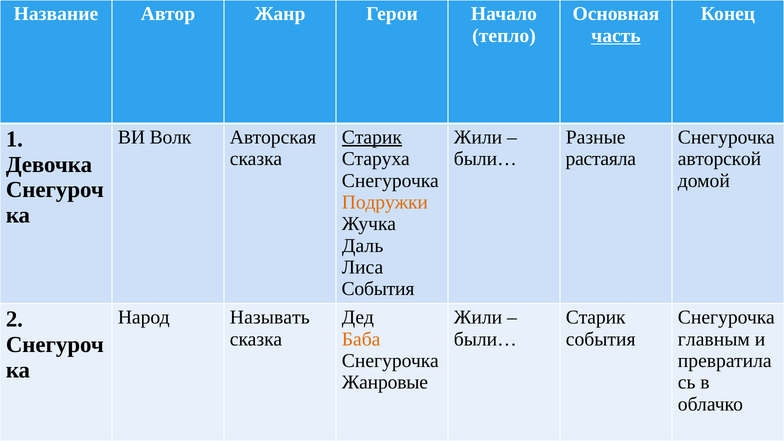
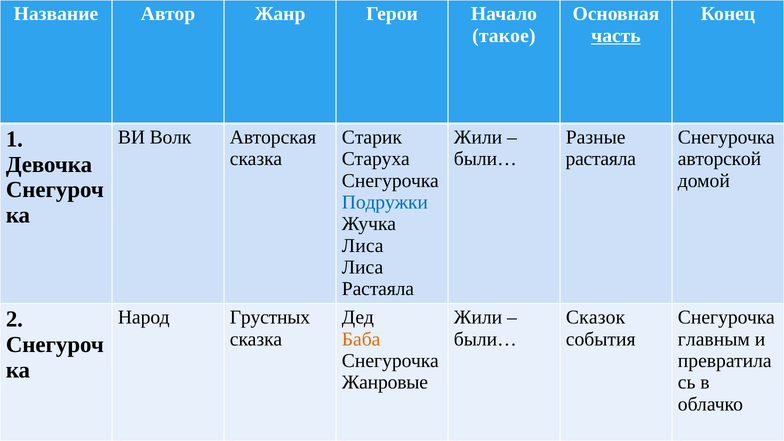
тепло: тепло -> такое (504, 36)
Старик underline: present -> none (372, 137)
Подружки colour: orange -> blue (385, 202)
Даль: Даль -> Лиса (363, 246)
События: События -> Растаяла (378, 289)
Называть: Называть -> Грустных (270, 317)
Старик: Старик -> Сказок (596, 317)
